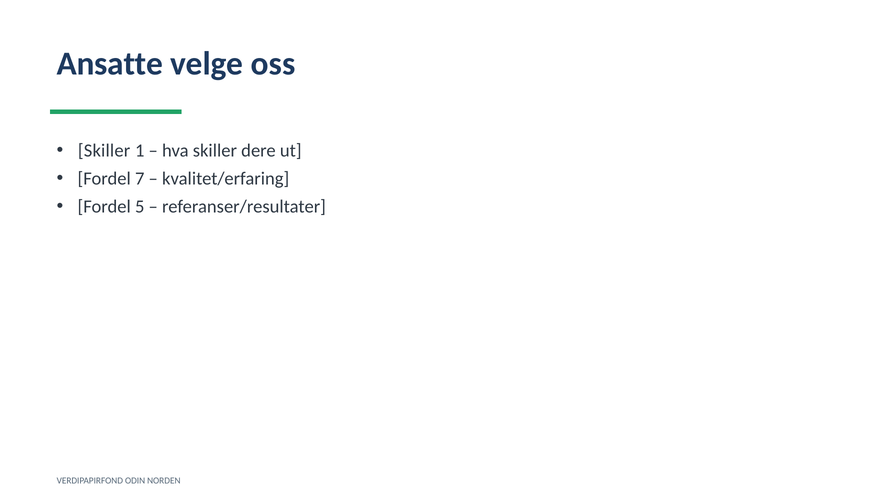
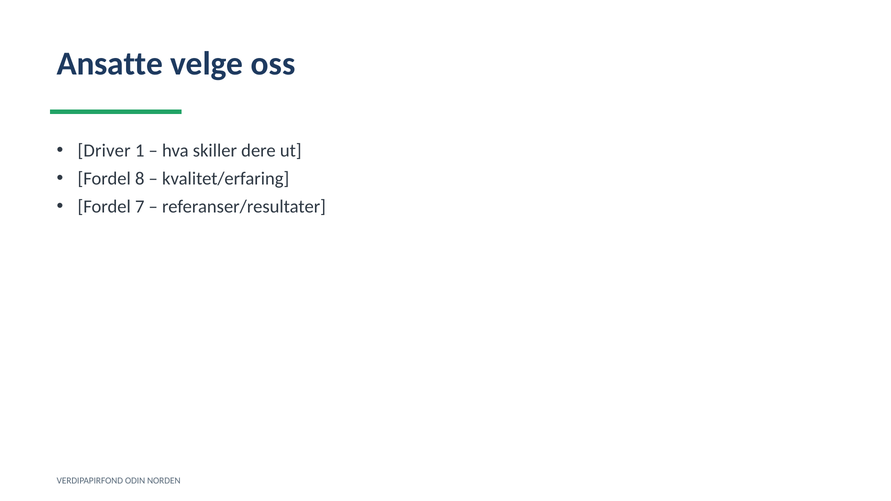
Skiller: Skiller -> Driver (104, 151)
7: 7 -> 8 (140, 179)
5: 5 -> 7 (140, 207)
